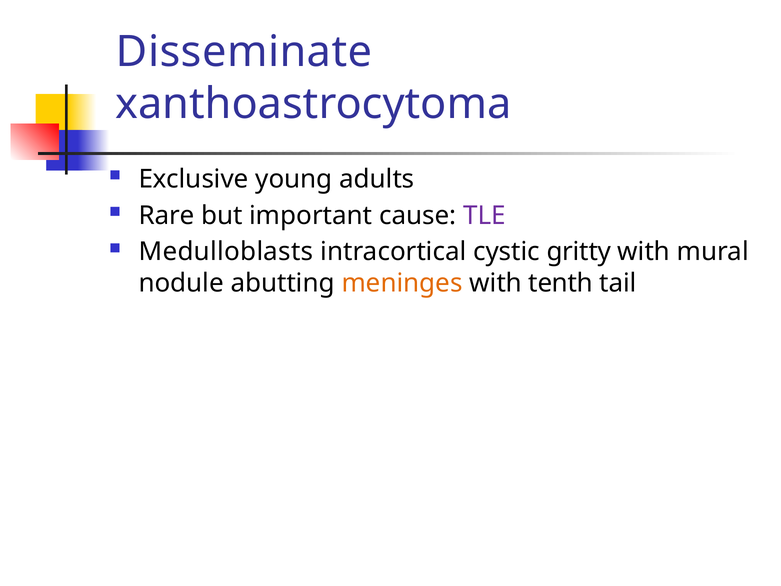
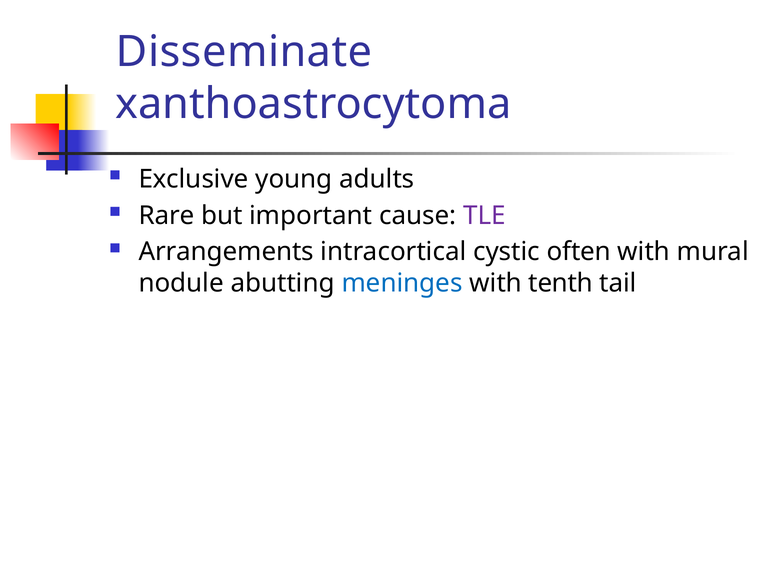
Medulloblasts: Medulloblasts -> Arrangements (226, 252)
gritty: gritty -> often (579, 252)
meninges colour: orange -> blue (402, 283)
